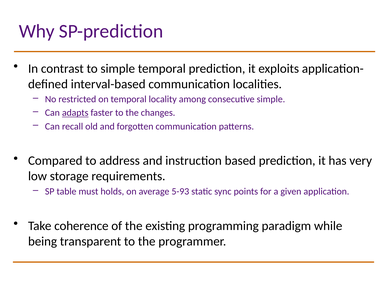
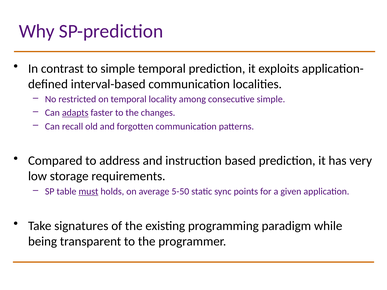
must underline: none -> present (88, 192)
5-93: 5-93 -> 5-50 (180, 192)
coherence: coherence -> signatures (81, 226)
